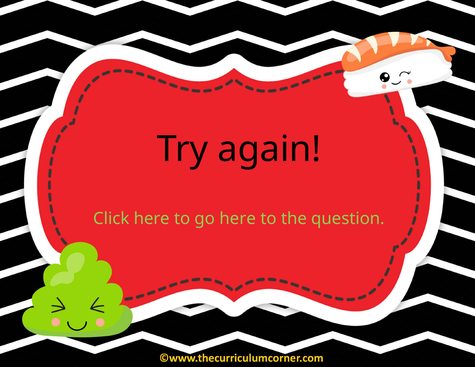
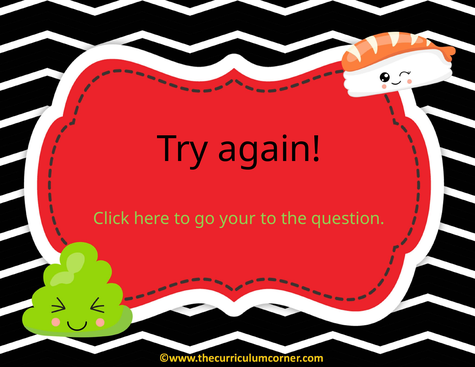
go here: here -> your (238, 219)
